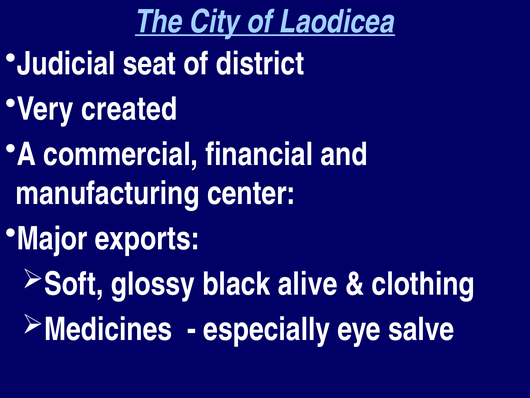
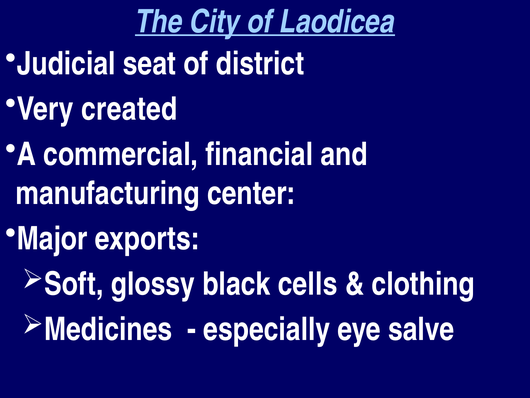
alive: alive -> cells (308, 284)
